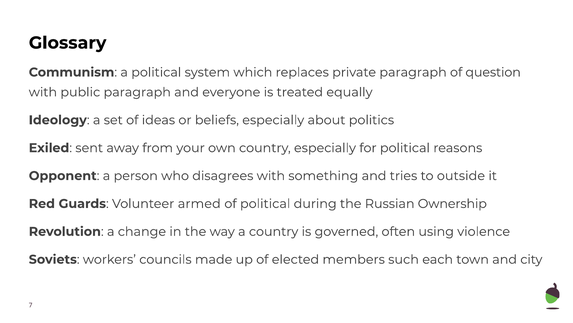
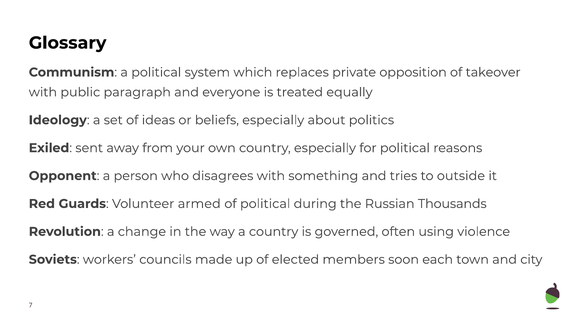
private paragraph: paragraph -> opposition (413, 72)
question: question -> takeover (493, 72)
Ownership: Ownership -> Thousands (452, 203)
such: such -> soon (404, 259)
